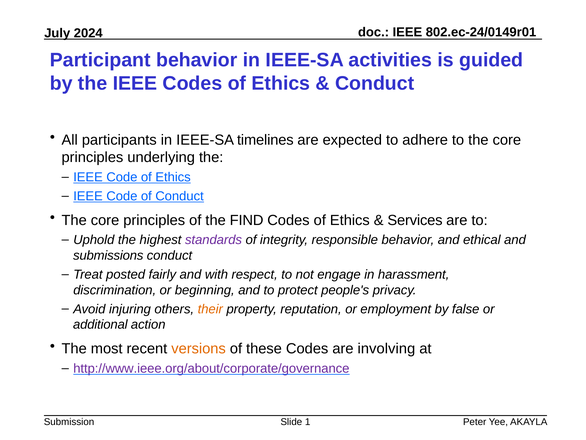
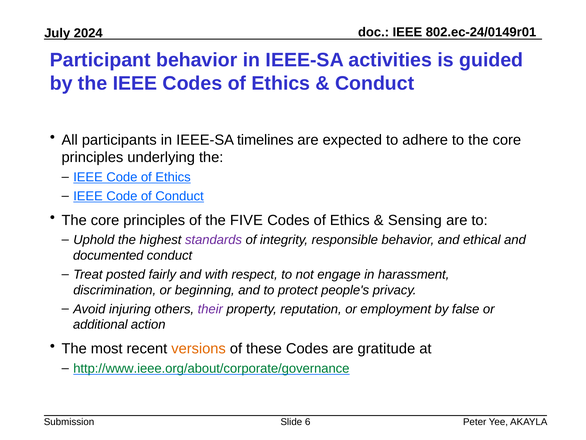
FIND: FIND -> FIVE (246, 220)
Services: Services -> Sensing (415, 220)
submissions: submissions -> documented (108, 255)
their colour: orange -> purple (210, 309)
involving: involving -> gratitude (386, 348)
http://www.ieee.org/about/corporate/governance colour: purple -> green (211, 368)
1: 1 -> 6 (308, 422)
